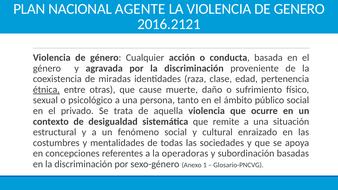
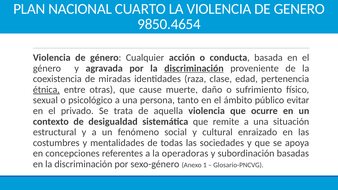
AGENTE: AGENTE -> CUARTO (140, 9)
2016.2121: 2016.2121 -> 9850.4654 (169, 24)
discriminación underline: none -> present (194, 68)
público social: social -> evitar (298, 100)
